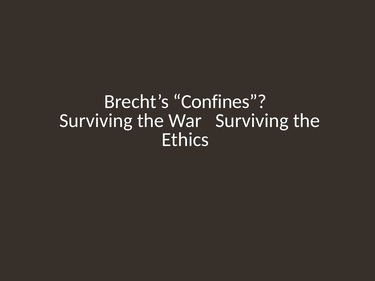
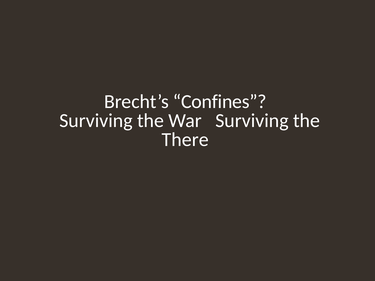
Ethics: Ethics -> There (185, 140)
